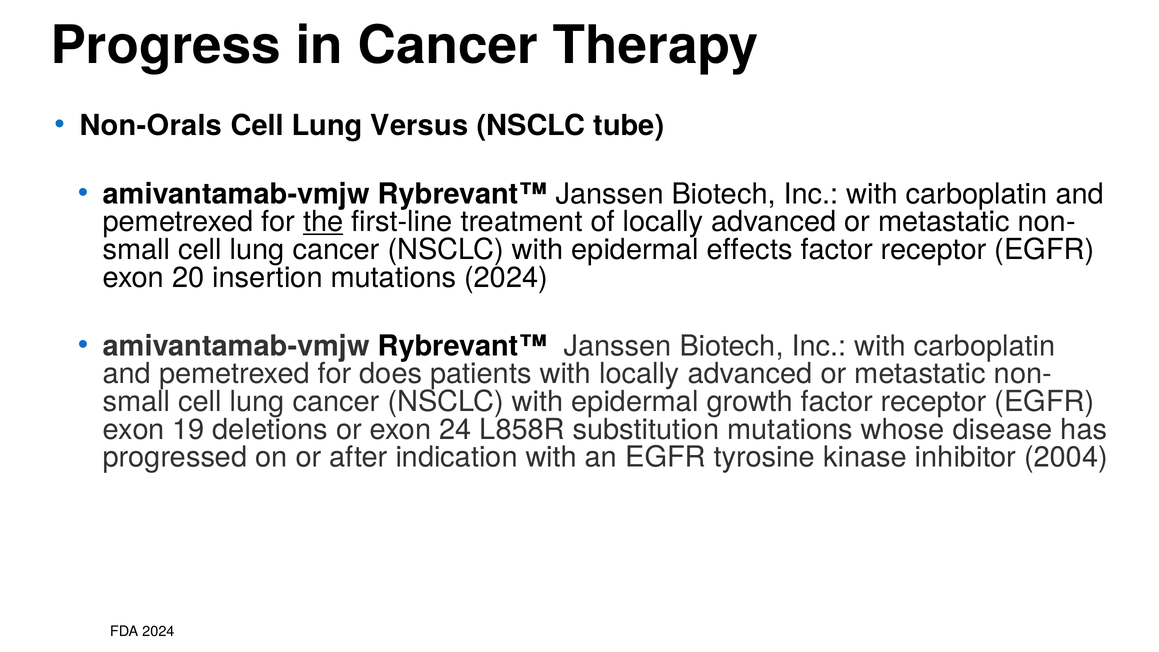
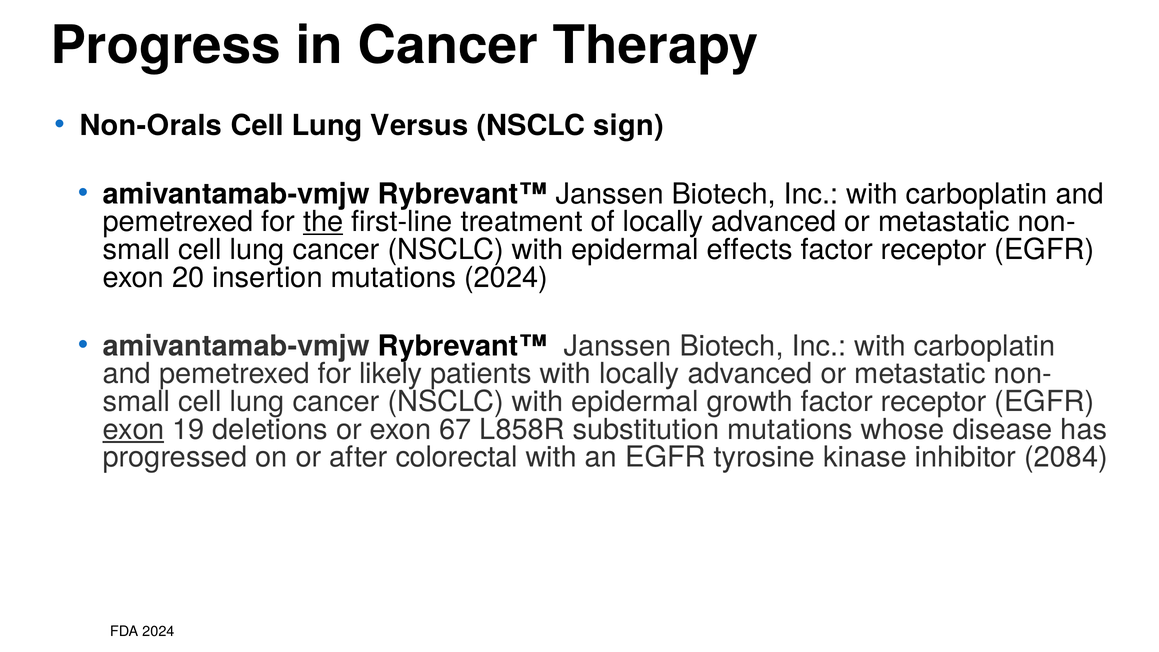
tube: tube -> sign (629, 126)
does: does -> likely (391, 374)
exon underline: none -> present (134, 429)
24: 24 -> 67 (455, 429)
indication: indication -> colorectal (457, 457)
2004: 2004 -> 2084 (1066, 457)
